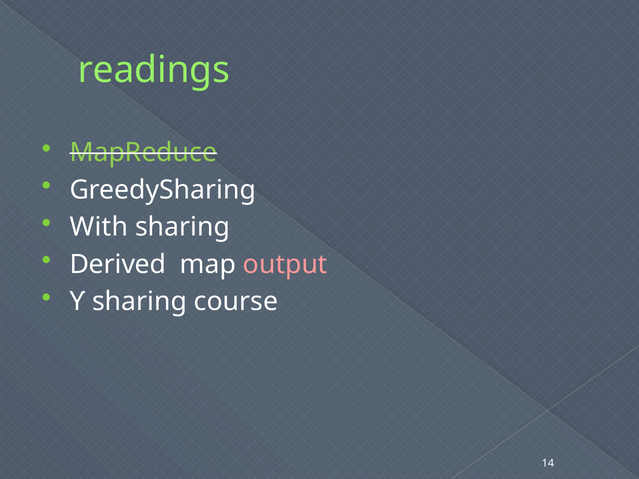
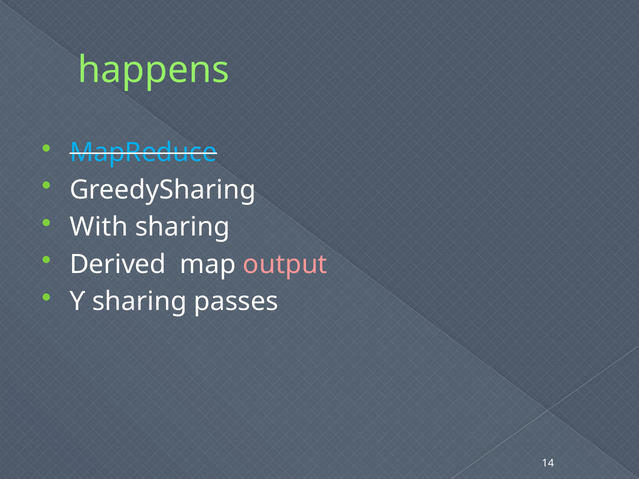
readings: readings -> happens (154, 70)
MapReduce colour: light green -> light blue (143, 153)
course: course -> passes (236, 302)
